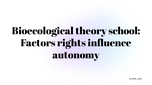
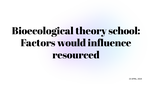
rights: rights -> would (72, 43)
autonomy: autonomy -> resourced (76, 55)
